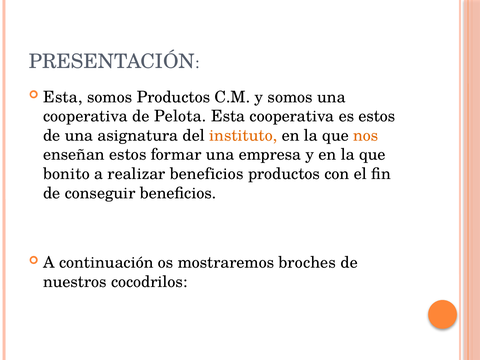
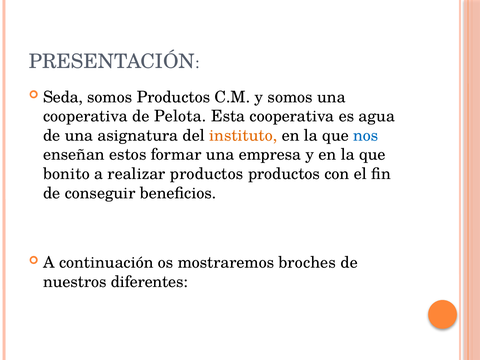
Esta: Esta -> Seda (63, 97)
es estos: estos -> agua (377, 116)
nos colour: orange -> blue (366, 135)
realizar beneficios: beneficios -> productos (207, 174)
cocodrilos: cocodrilos -> diferentes (149, 282)
